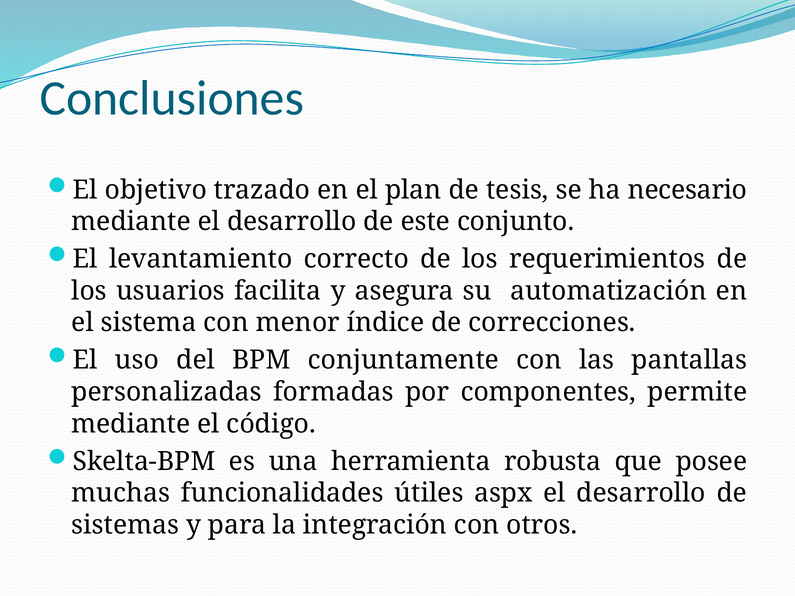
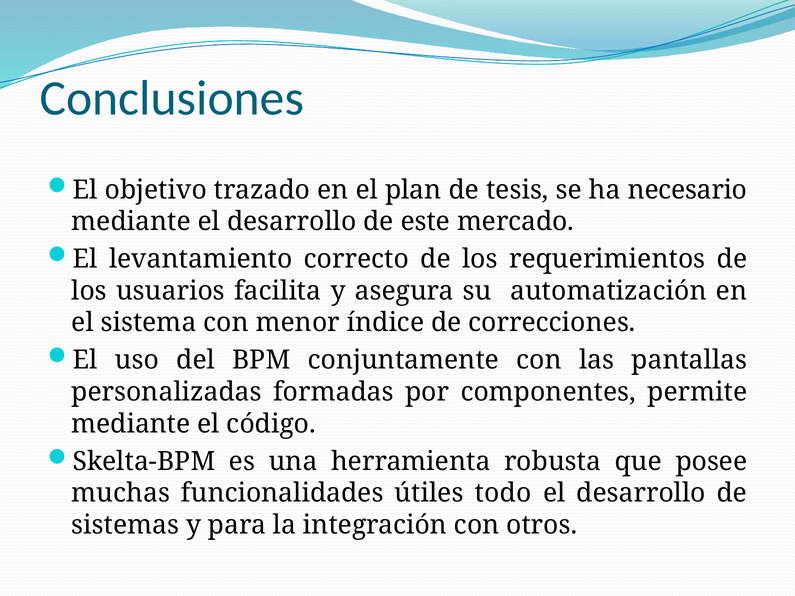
conjunto: conjunto -> mercado (516, 222)
aspx: aspx -> todo (503, 493)
